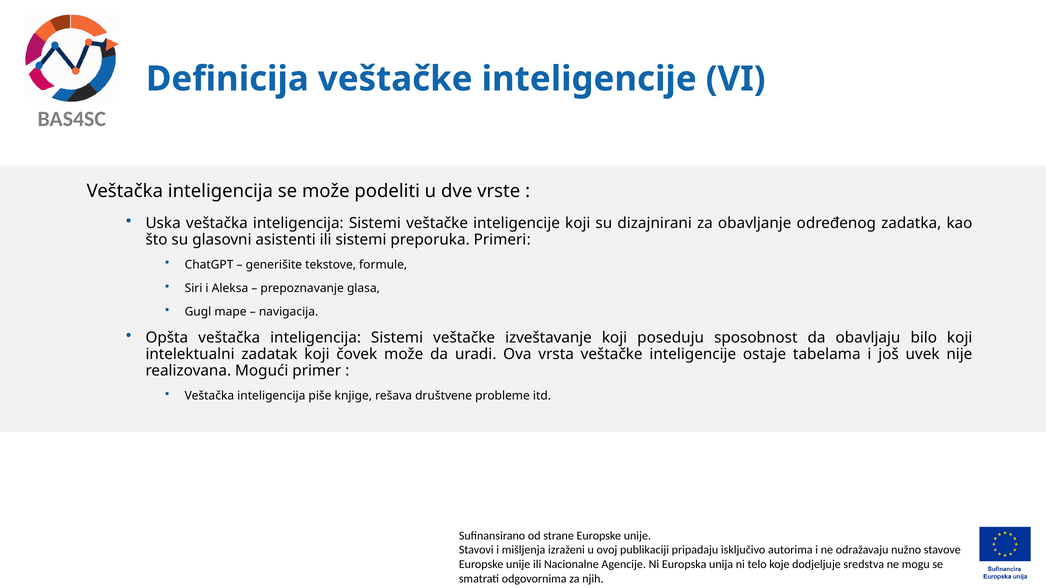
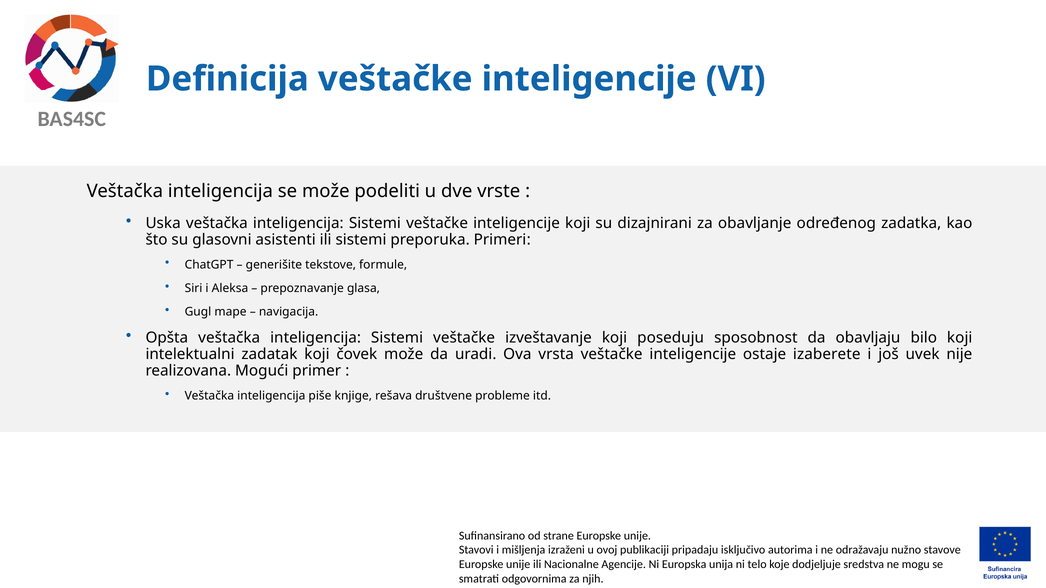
tabelama: tabelama -> izaberete (827, 355)
